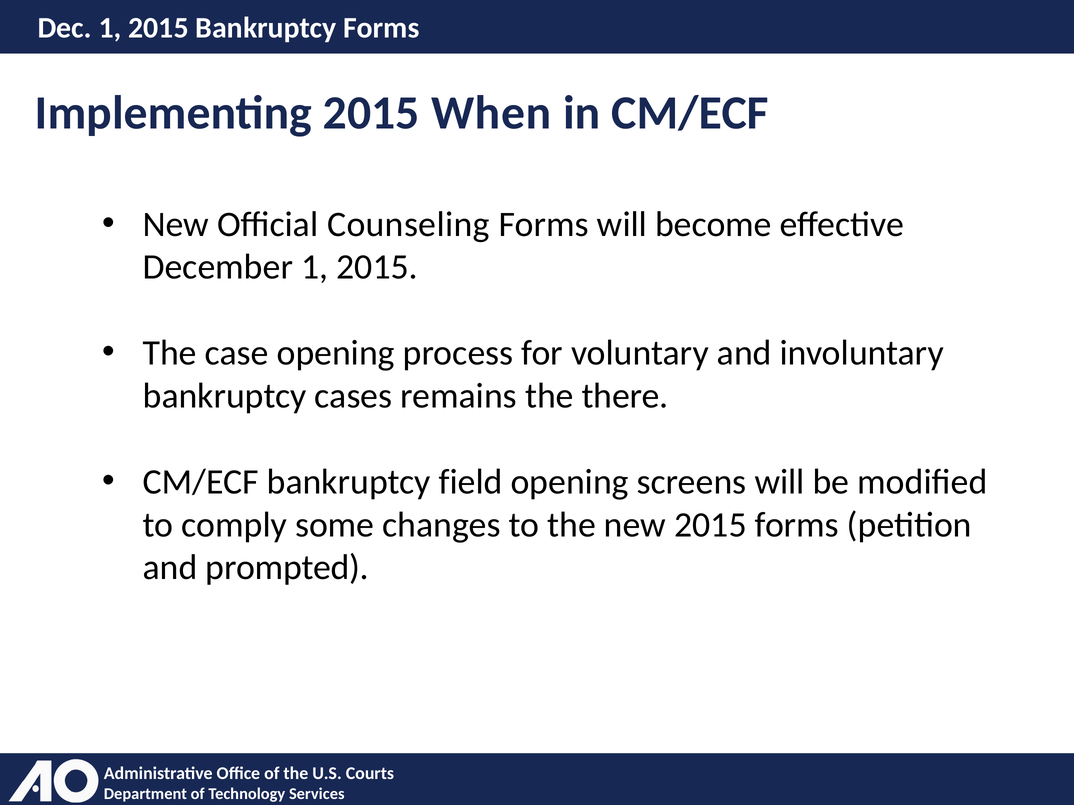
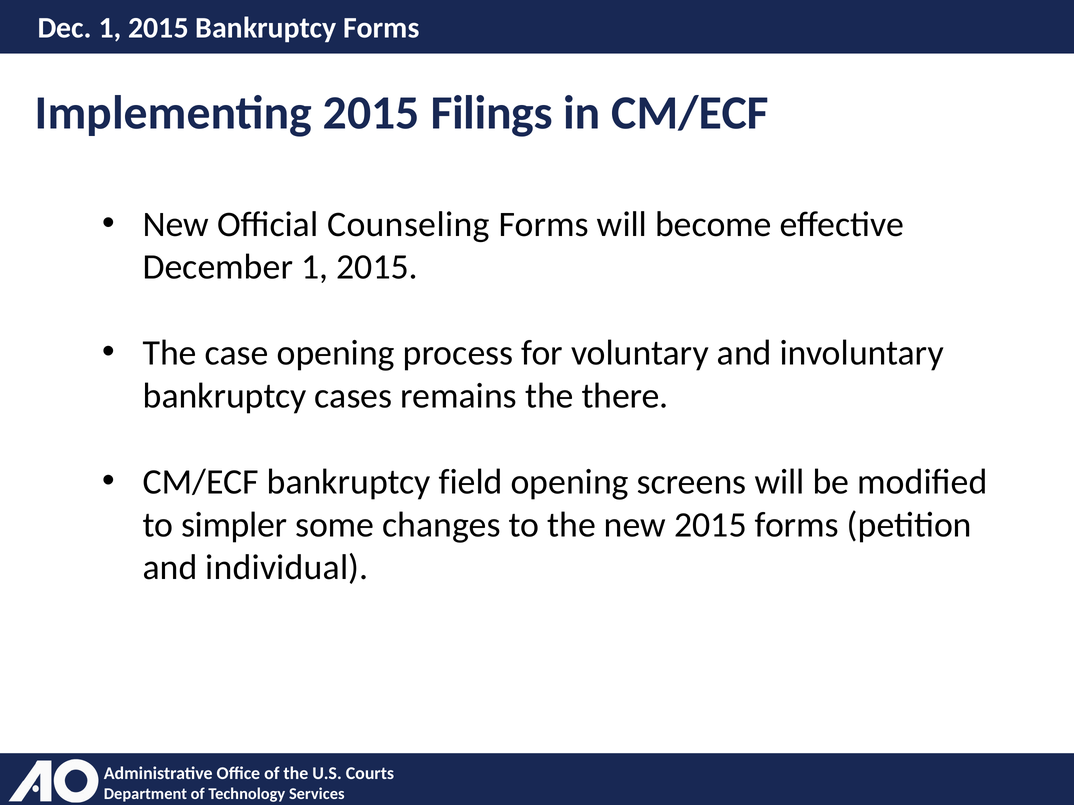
When: When -> Filings (492, 113)
comply: comply -> simpler (234, 525)
prompted: prompted -> individual (287, 568)
